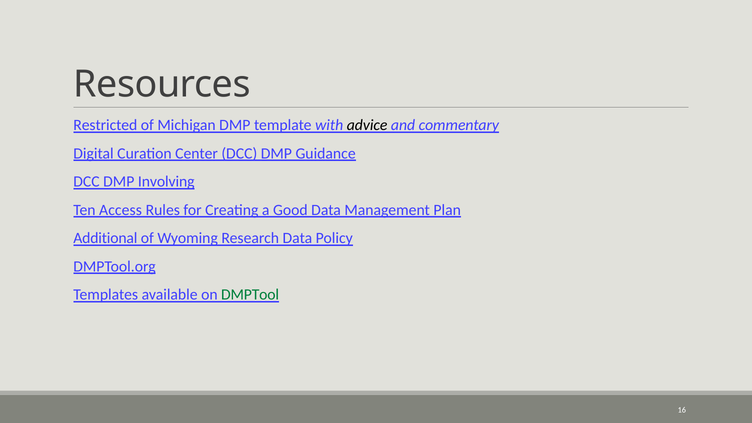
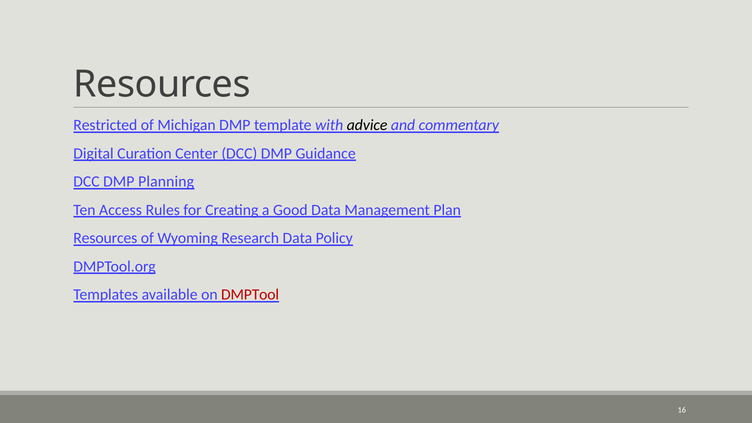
Involving: Involving -> Planning (166, 182)
Additional: Additional -> Resources (105, 238)
DMPTool colour: green -> red (250, 295)
